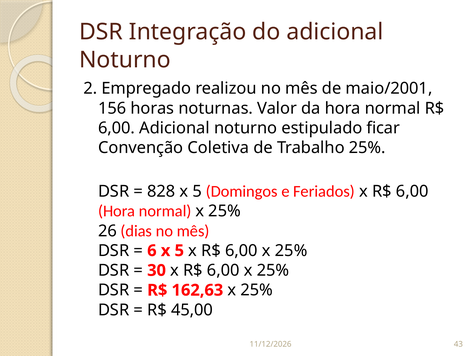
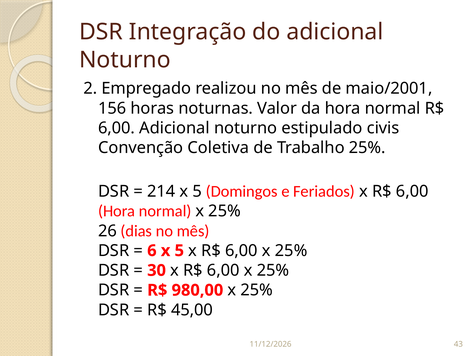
ficar: ficar -> civis (383, 128)
828: 828 -> 214 (161, 191)
162,63: 162,63 -> 980,00 (197, 290)
